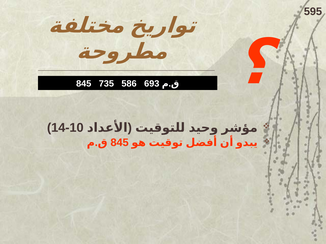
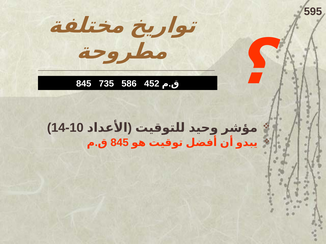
693: 693 -> 452 (152, 84)
